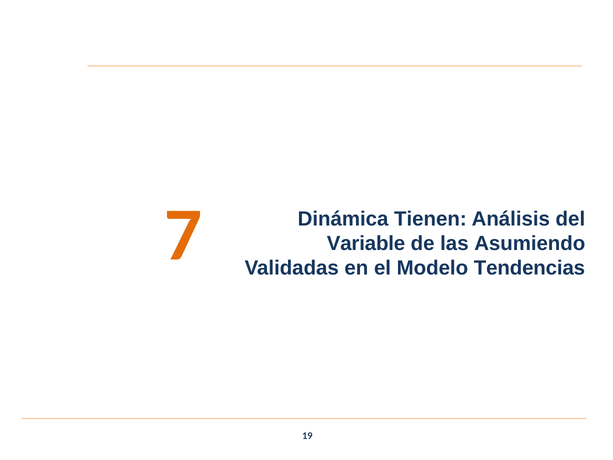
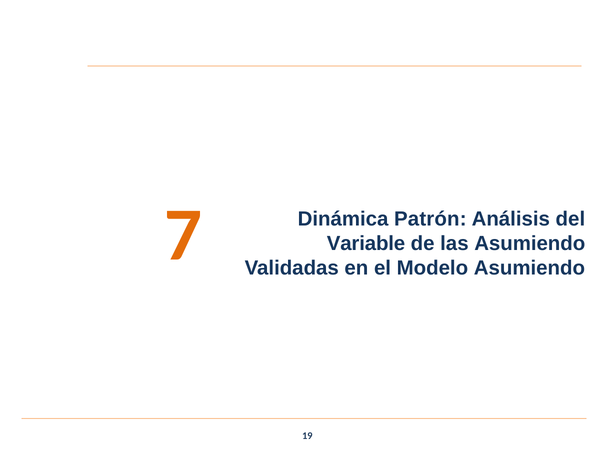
Tienen: Tienen -> Patrón (430, 219)
Modelo Tendencias: Tendencias -> Asumiendo (529, 268)
